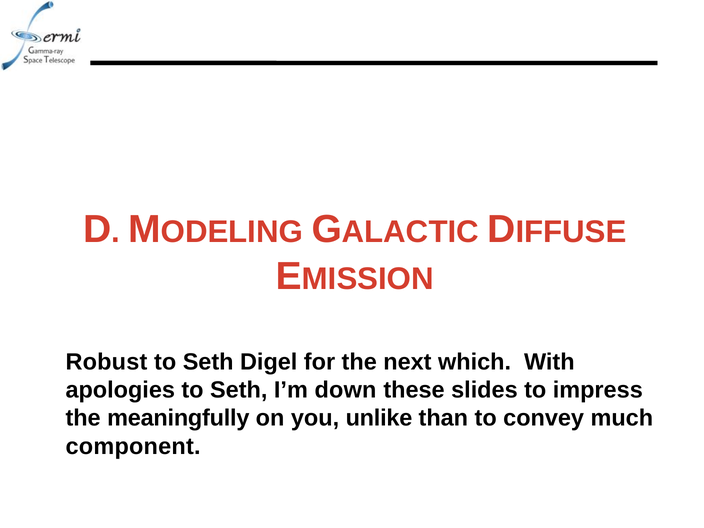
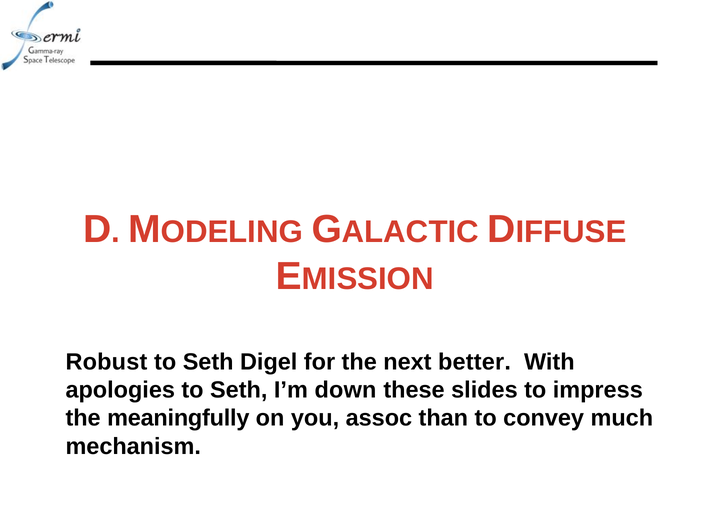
which: which -> better (474, 362)
unlike: unlike -> assoc (379, 418)
component: component -> mechanism (133, 446)
